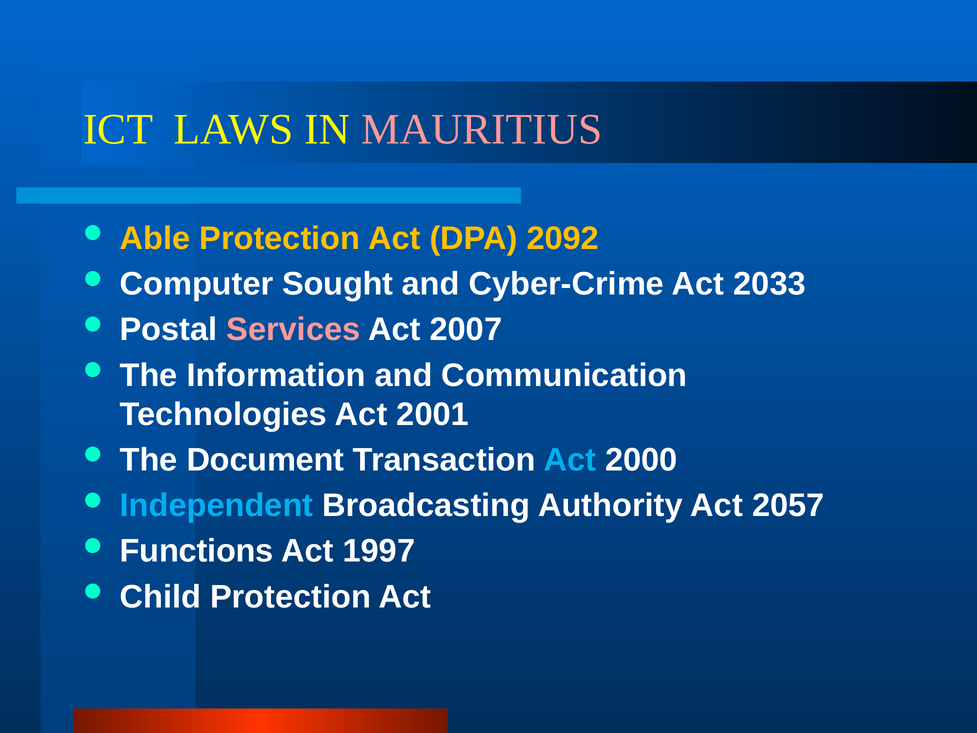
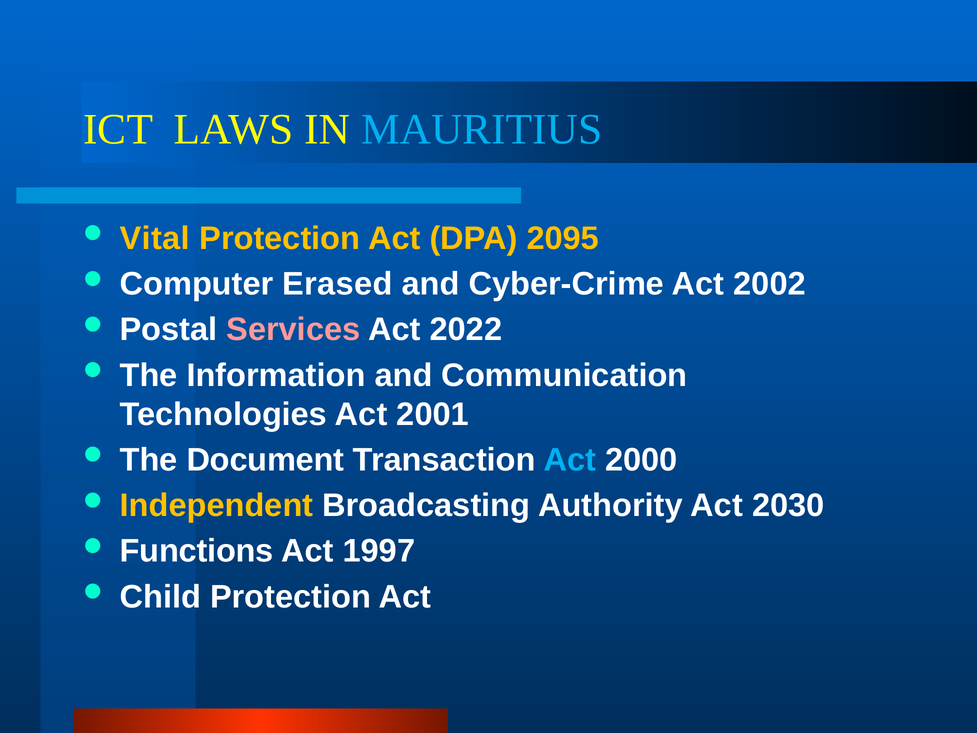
MAURITIUS colour: pink -> light blue (482, 129)
Able: Able -> Vital (155, 238)
2092: 2092 -> 2095 (563, 238)
Sought: Sought -> Erased (337, 284)
2033: 2033 -> 2002 (770, 284)
2007: 2007 -> 2022 (466, 330)
Independent colour: light blue -> yellow (217, 505)
2057: 2057 -> 2030 (788, 505)
